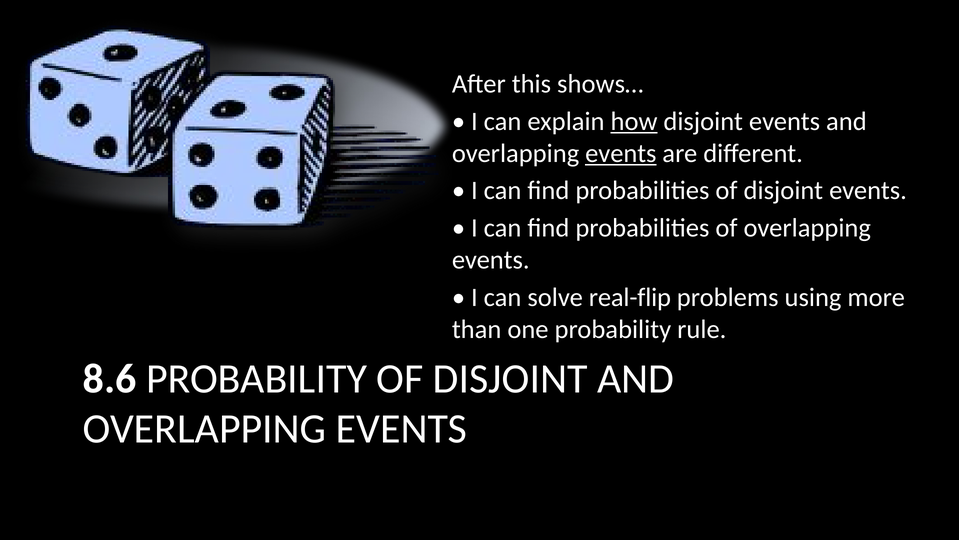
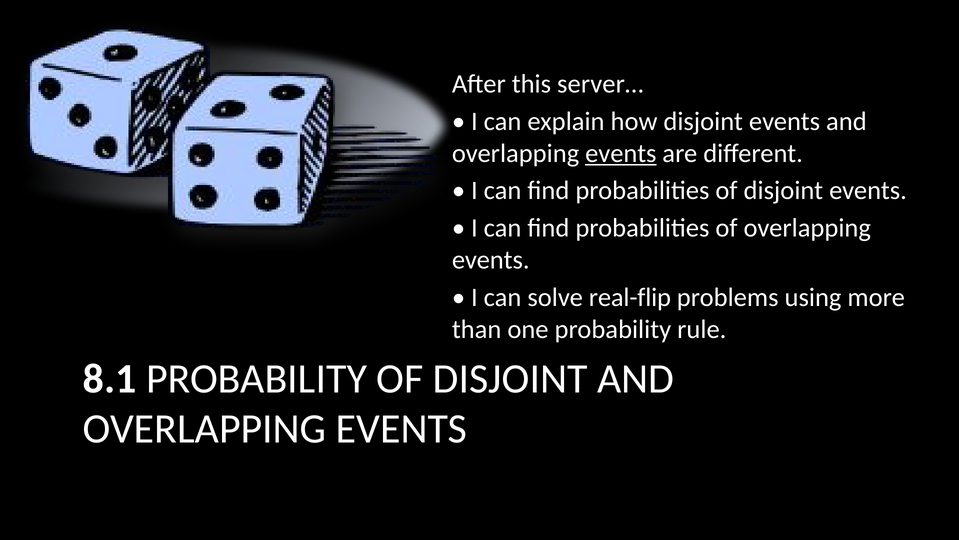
shows…: shows… -> server… (600, 84)
how underline: present -> none (634, 121)
8.6: 8.6 -> 8.1 (110, 378)
